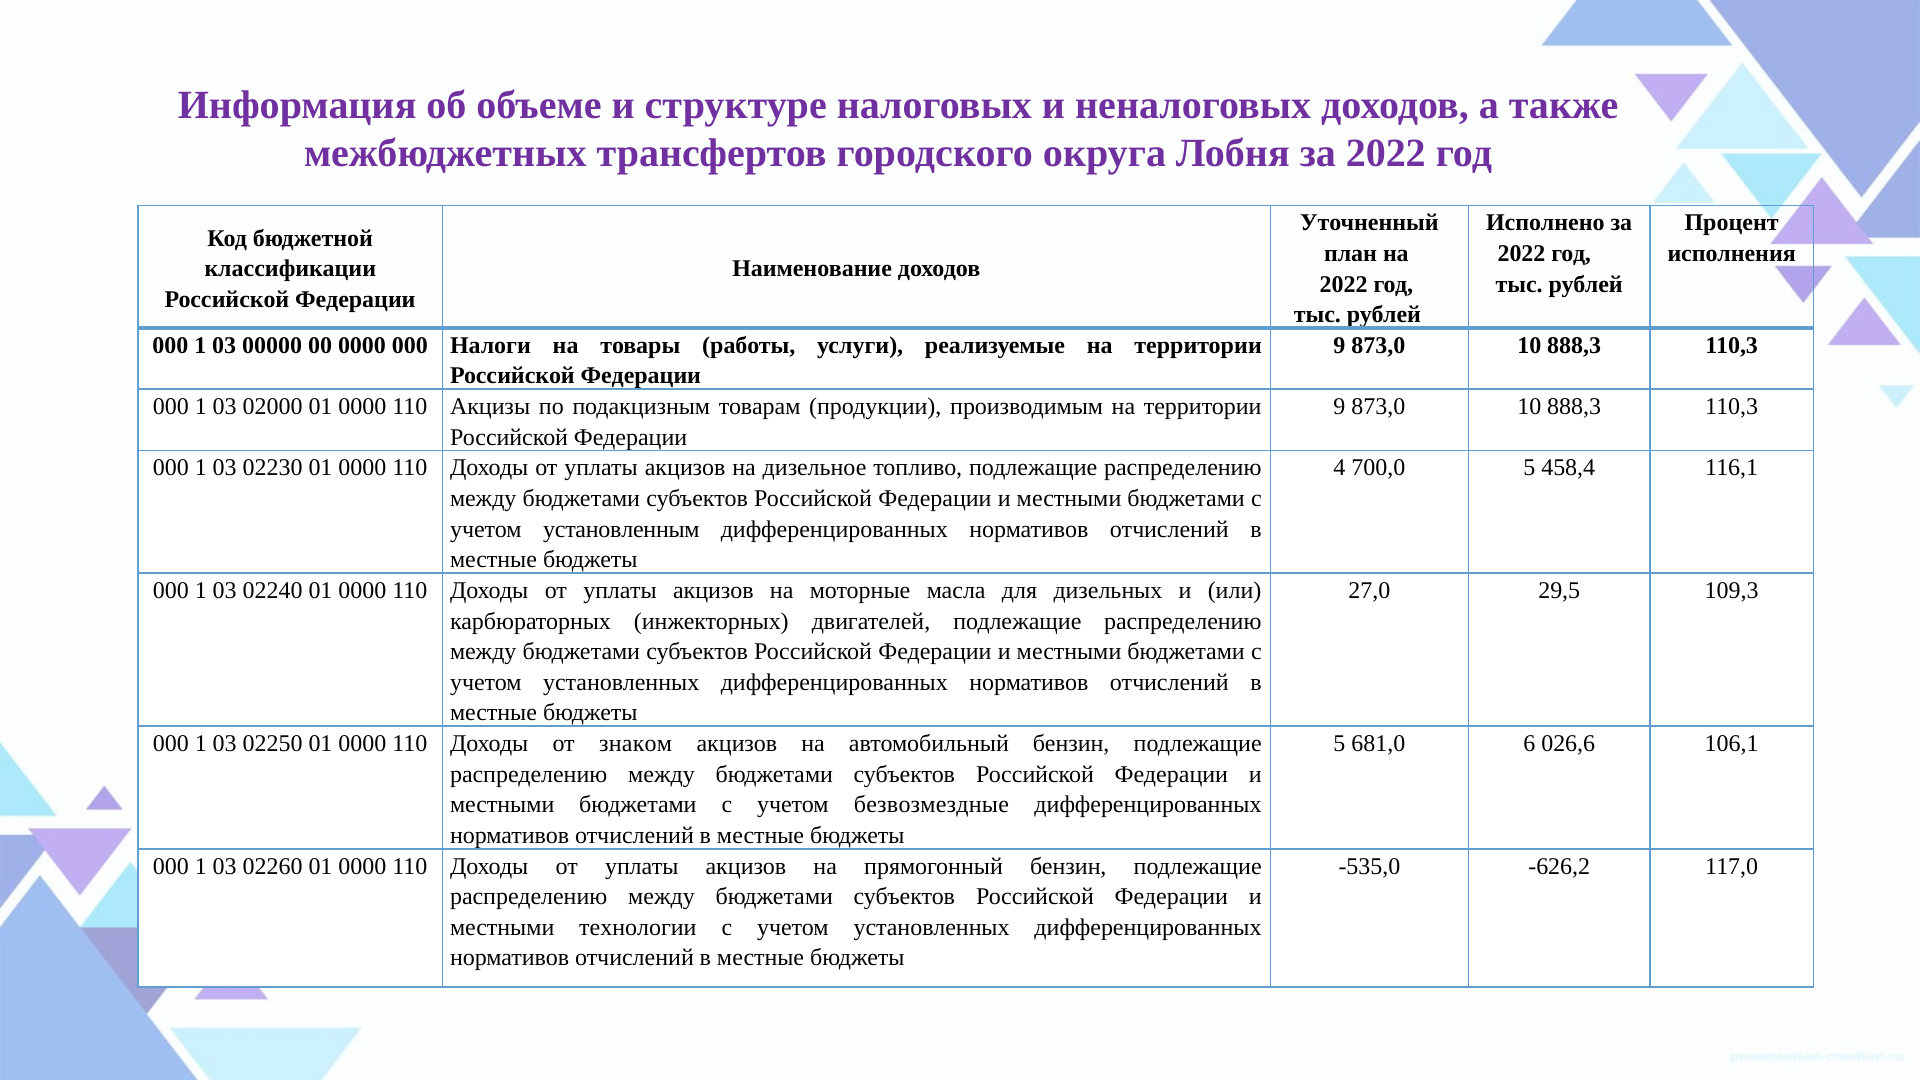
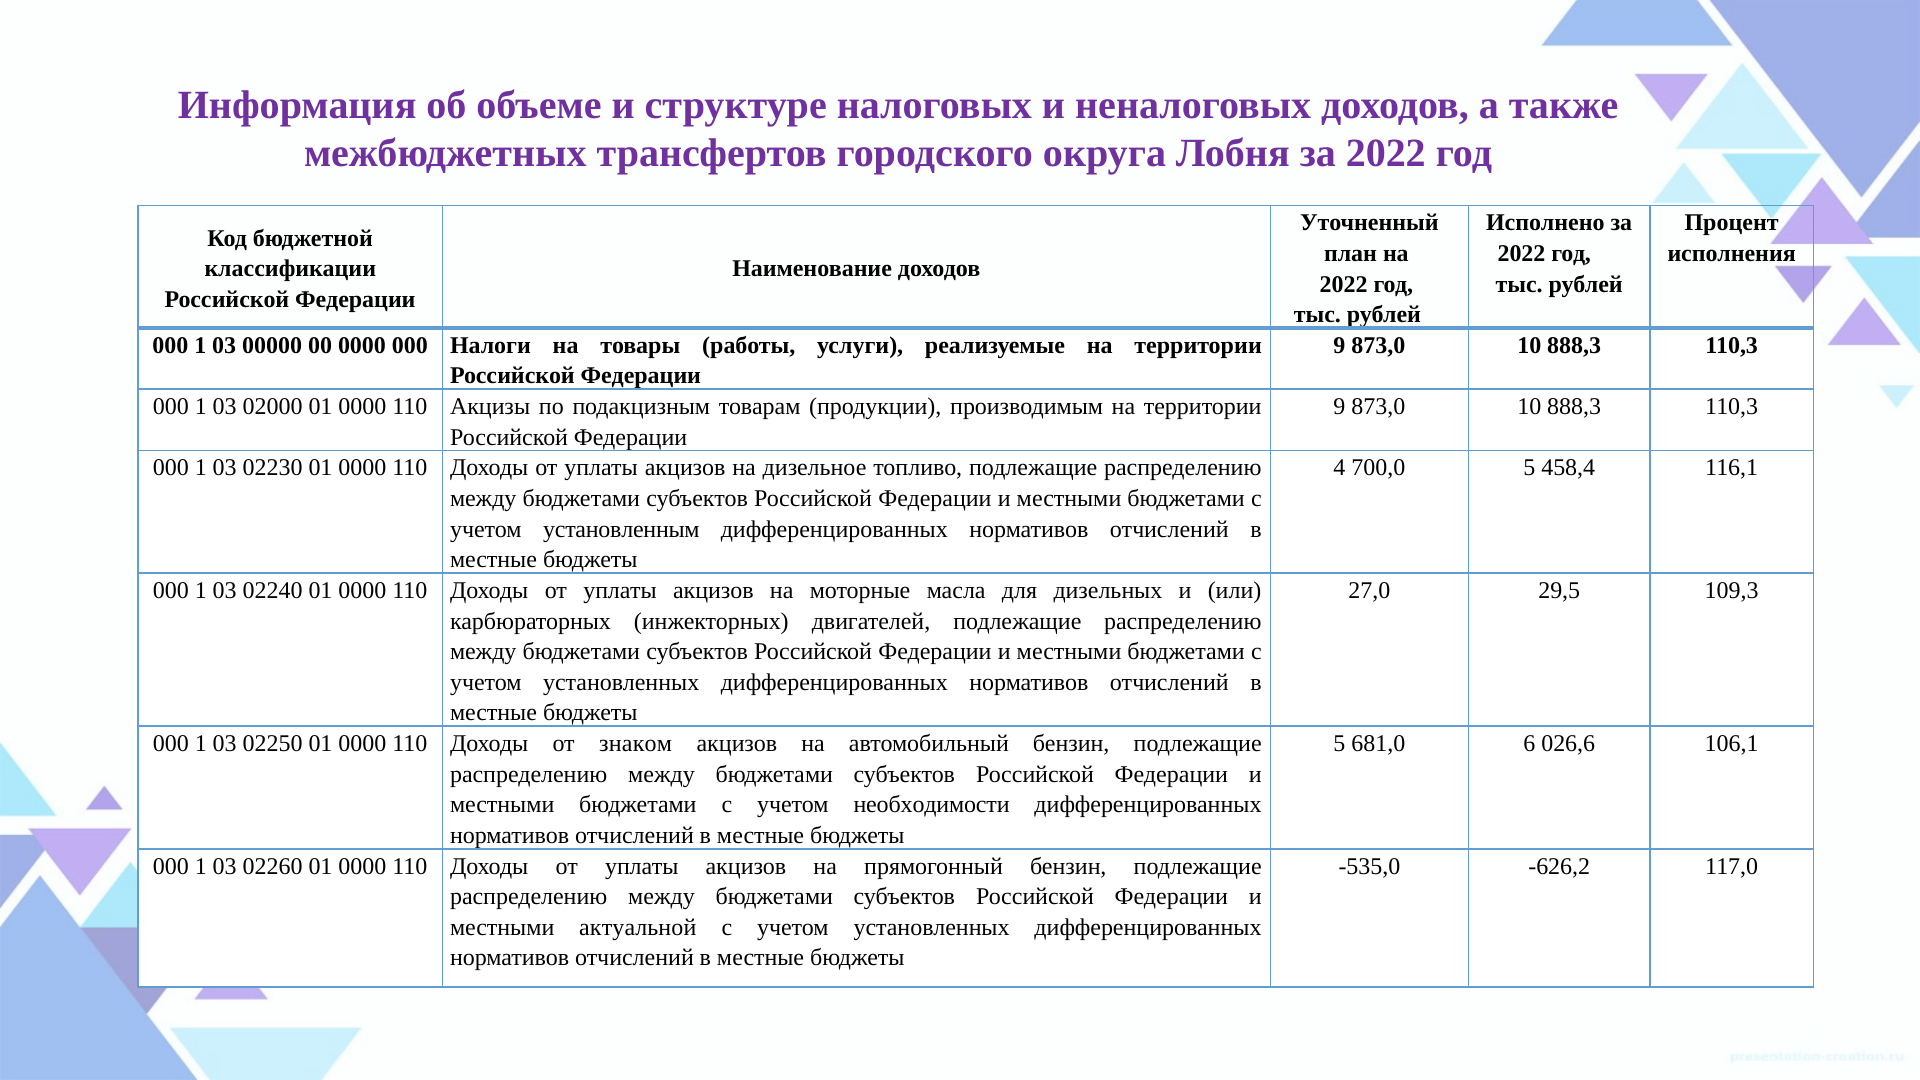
безвозмездные: безвозмездные -> необходимости (932, 805)
технологии: технологии -> актуальной (638, 927)
